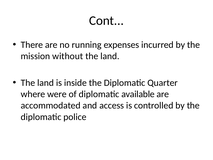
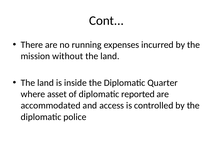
were: were -> asset (57, 94)
available: available -> reported (138, 94)
